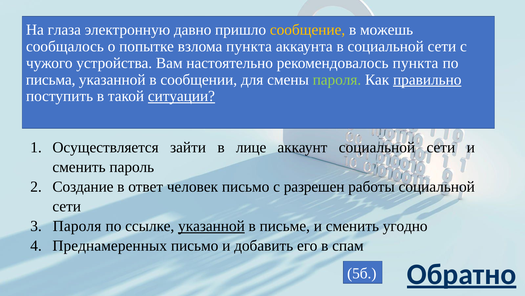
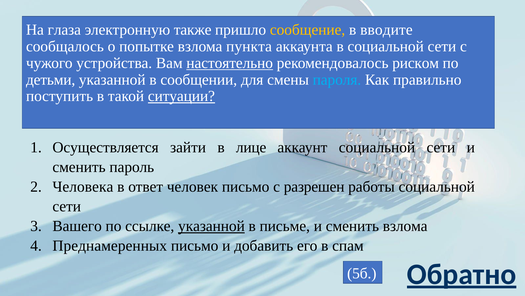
давно: давно -> также (193, 30)
можешь: можешь -> вводите (386, 30)
настоятельно underline: none -> present (230, 63)
рекомендовалось пункта: пункта -> риском (416, 63)
письма: письма -> детьми (51, 79)
пароля colour: light green -> light blue (337, 79)
правильно underline: present -> none (427, 79)
Создание: Создание -> Человека (83, 186)
Пароля: Пароля -> Вашего (77, 226)
сменить угодно: угодно -> взлома (405, 226)
